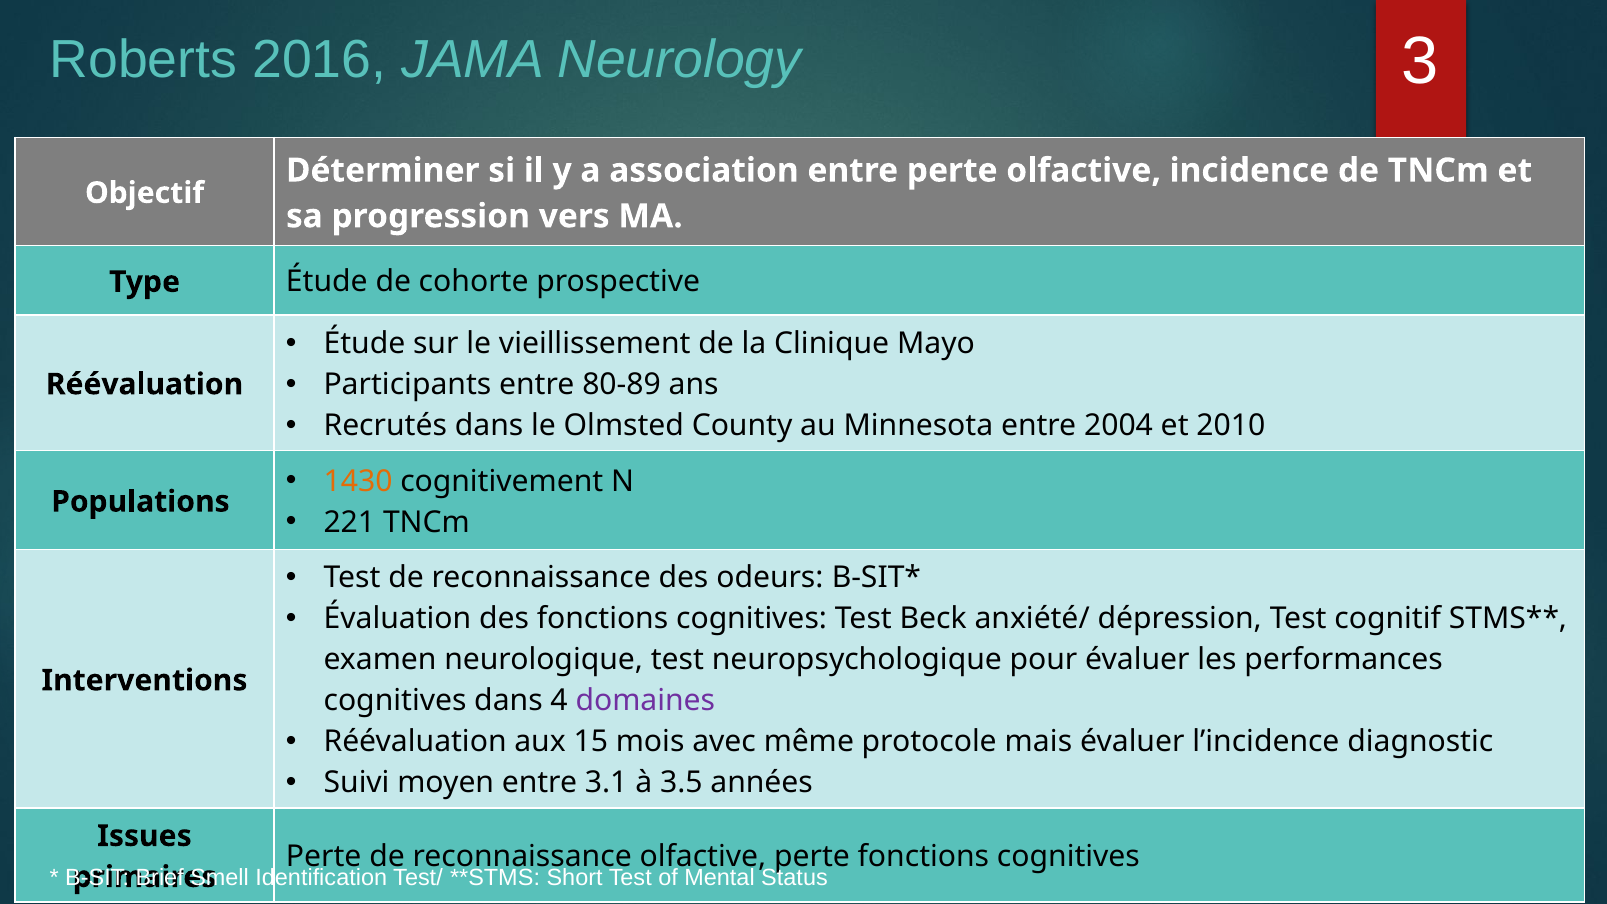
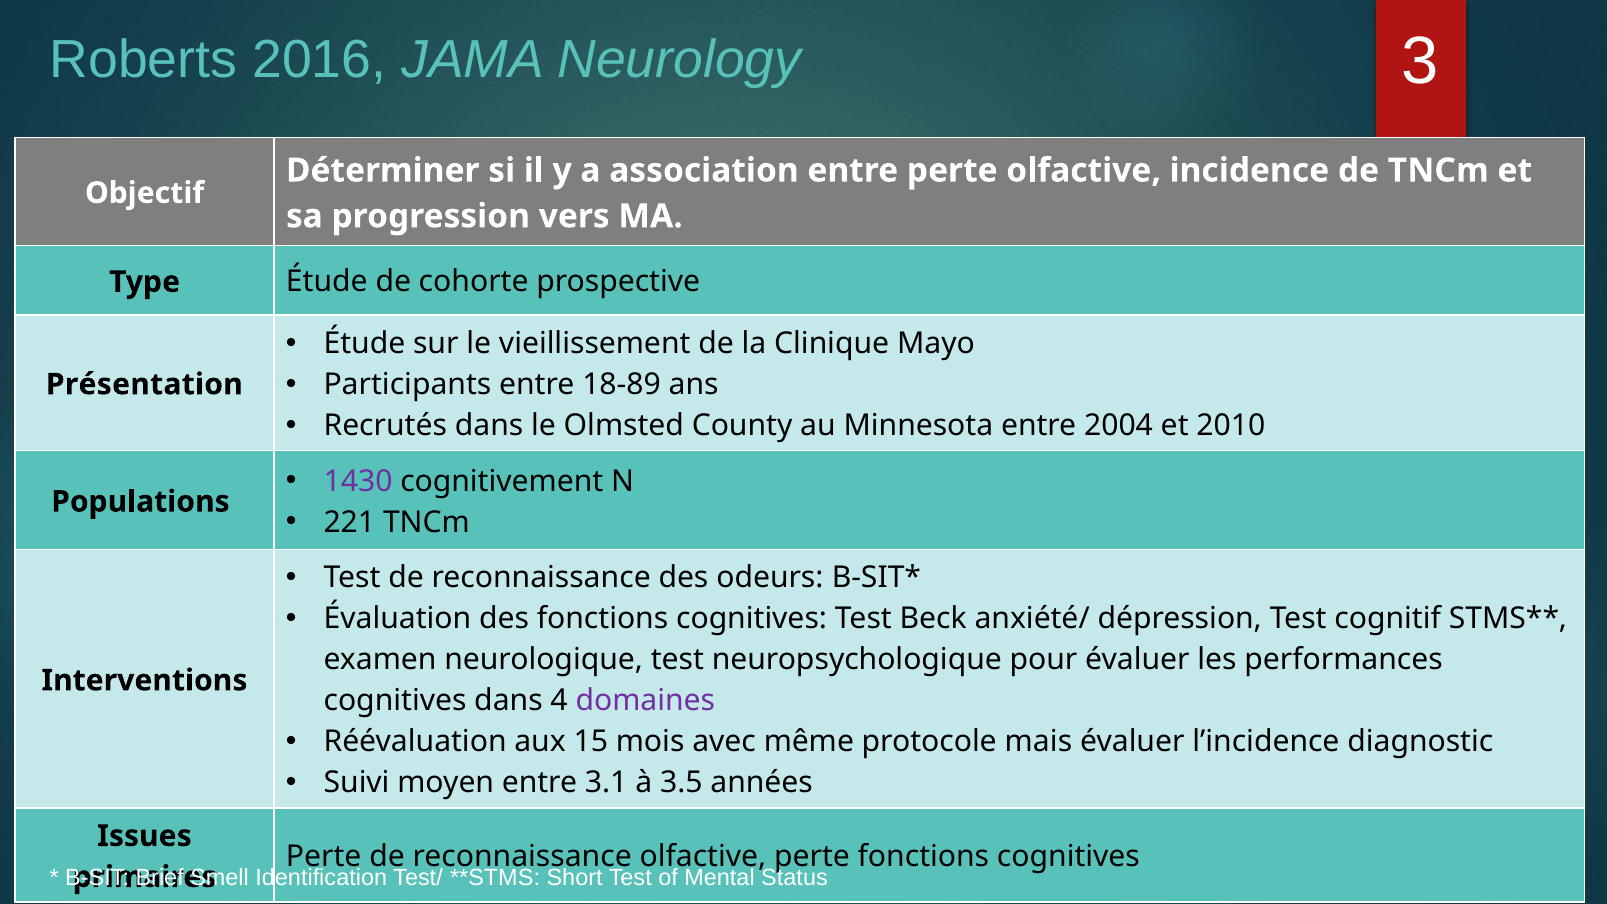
80-89: 80-89 -> 18-89 (622, 384)
Réévaluation: Réévaluation -> Présentation (144, 384)
1430 colour: orange -> purple (358, 481)
